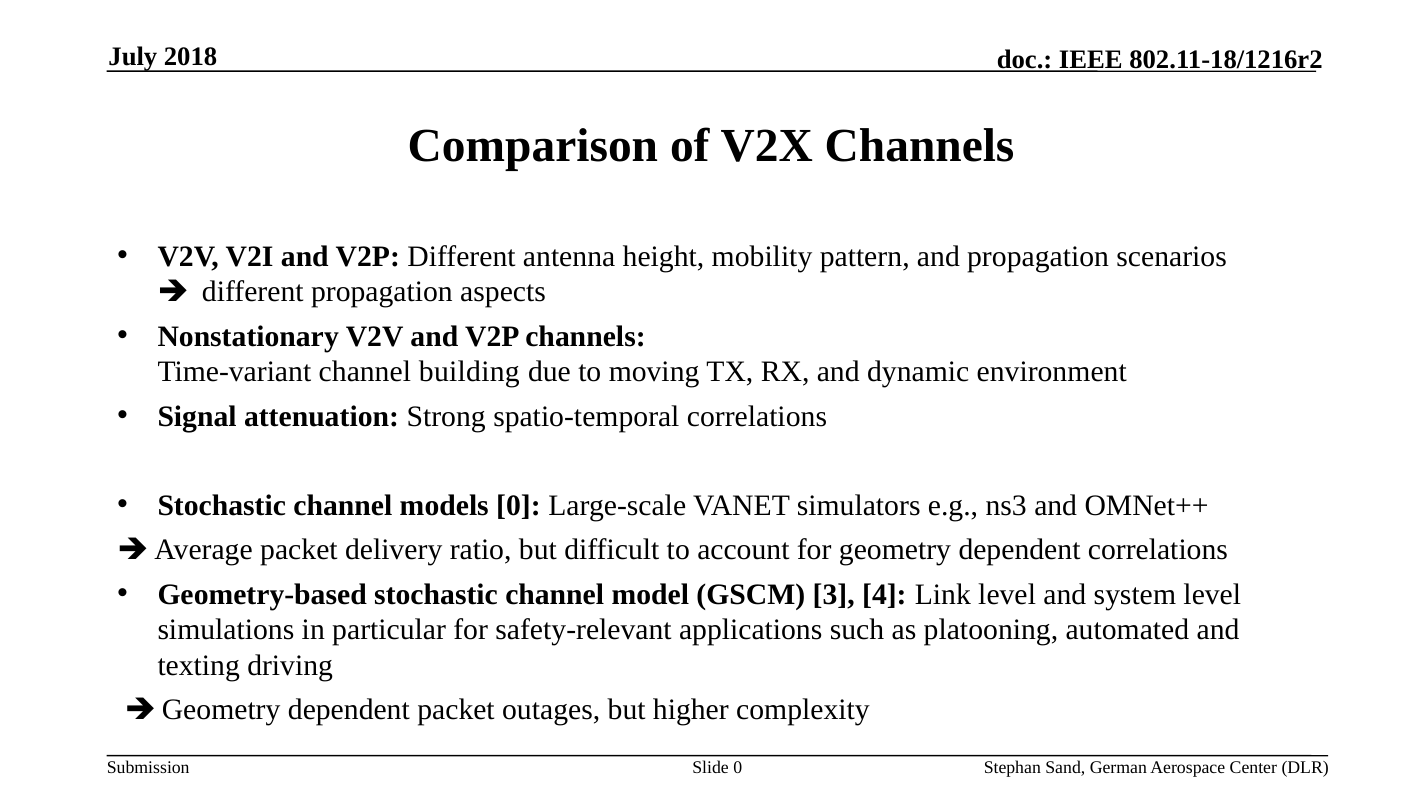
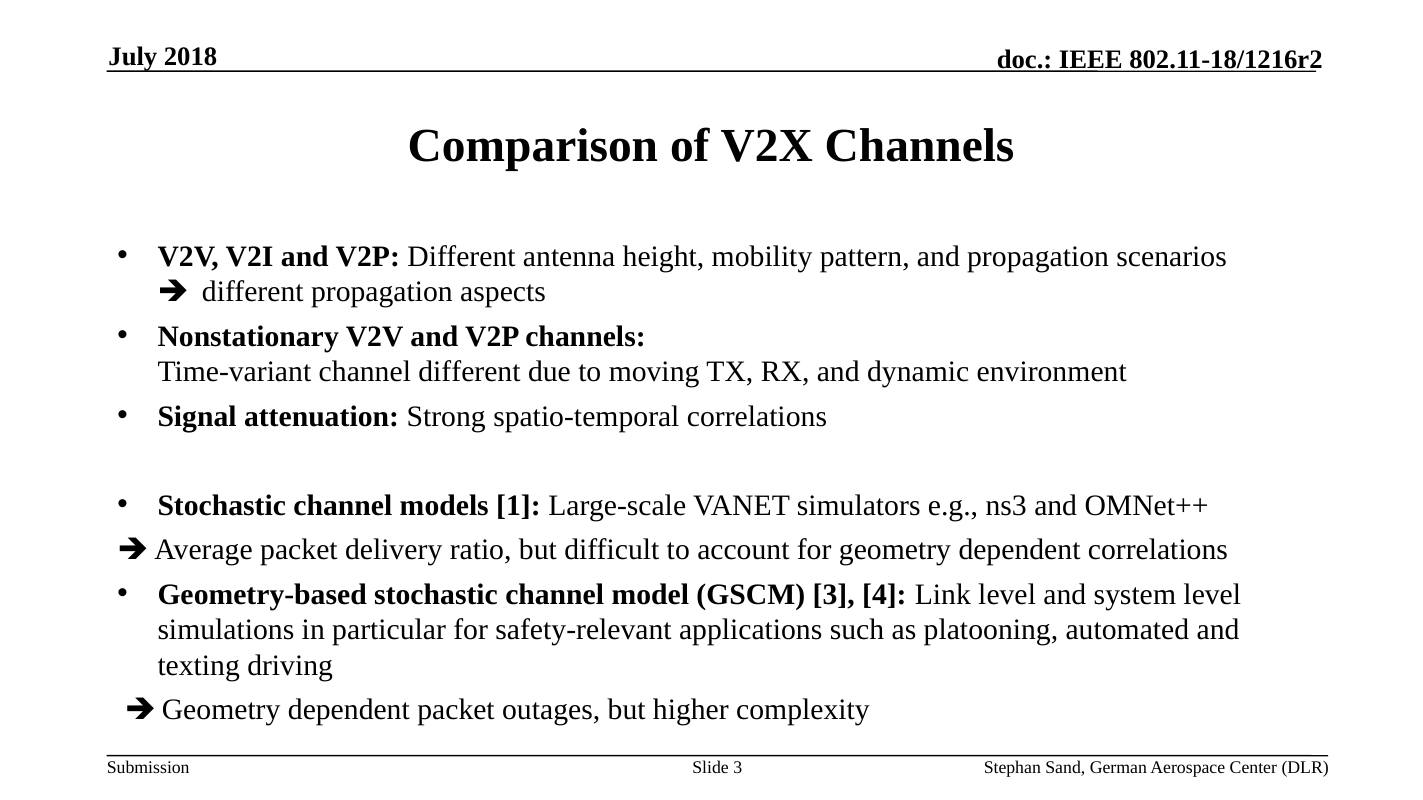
channel building: building -> different (469, 372)
models 0: 0 -> 1 (518, 506)
Slide 0: 0 -> 3 (738, 768)
